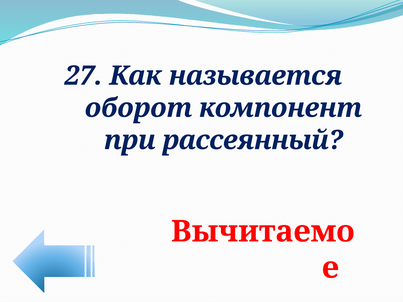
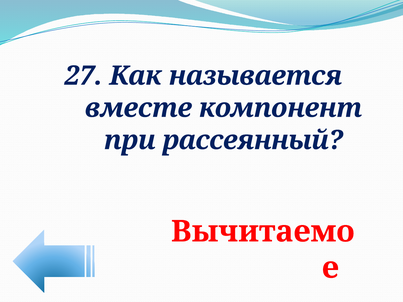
оборот: оборот -> вместе (138, 108)
